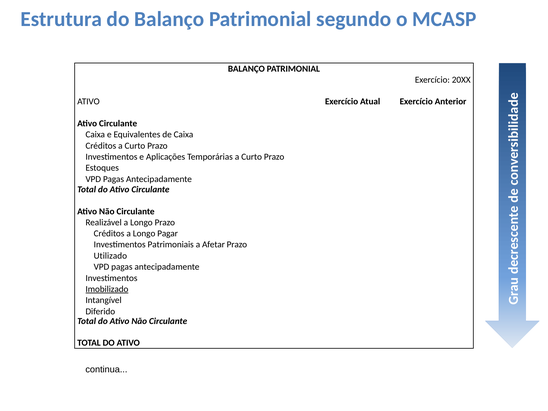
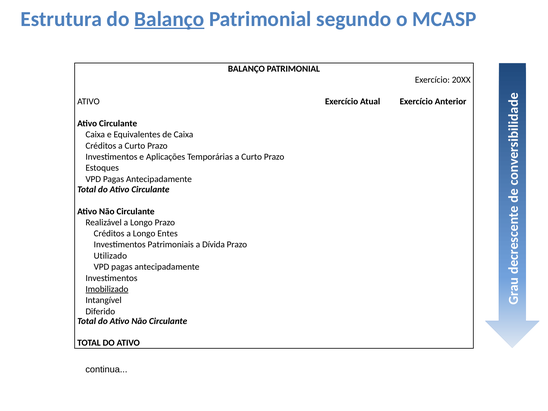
Balanço underline: none -> present (169, 19)
Pagar: Pagar -> Entes (168, 233)
Afetar: Afetar -> Dívida (213, 245)
